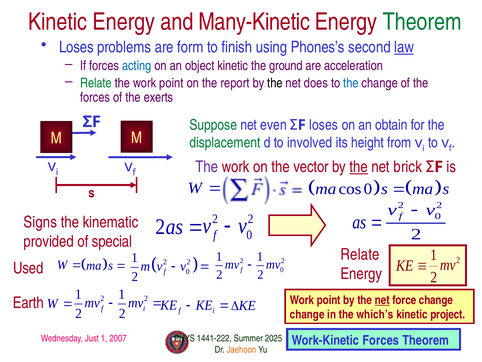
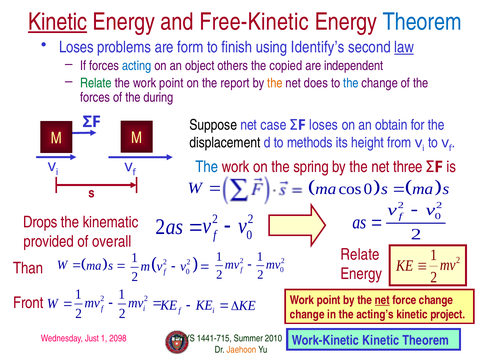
Kinetic underline: none -> present (58, 22)
Many-Kinetic: Many-Kinetic -> Free-Kinetic (254, 22)
Theorem colour: green -> blue (422, 22)
Phones’s: Phones’s -> Identify’s (318, 47)
object kinetic: kinetic -> others (233, 66)
ground: ground -> copied (286, 66)
acceleration: acceleration -> independent (354, 66)
the colour: black -> orange (275, 83)
exerts: exerts -> during (158, 97)
Suppose colour: green -> black (213, 125)
even: even -> case (274, 125)
displacement colour: green -> black (225, 142)
involved: involved -> methods (310, 142)
The colour: purple -> blue (207, 167)
vector: vector -> spring (311, 167)
the underline: present -> none (359, 167)
brick: brick -> three (408, 167)
Signs: Signs -> Drops (40, 222)
special: special -> overall (112, 241)
Used: Used -> Than (28, 268)
Earth: Earth -> Front (28, 302)
which’s: which’s -> acting’s (375, 314)
2007: 2007 -> 2098 (118, 338)
1441-222: 1441-222 -> 1441-715 (214, 338)
2025: 2025 -> 2010 (273, 338)
Work-Kinetic Forces: Forces -> Kinetic (381, 340)
